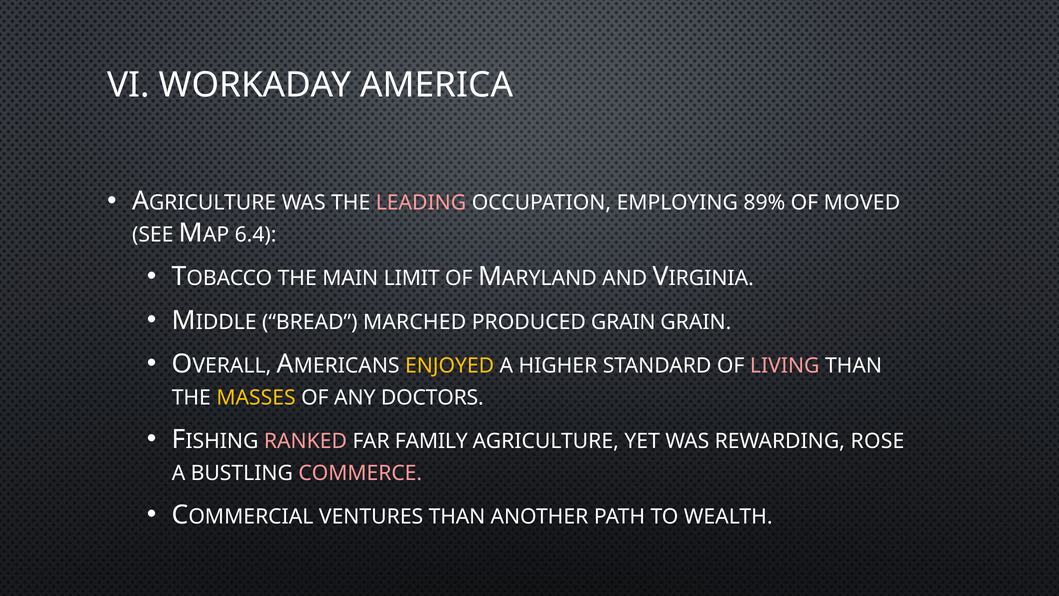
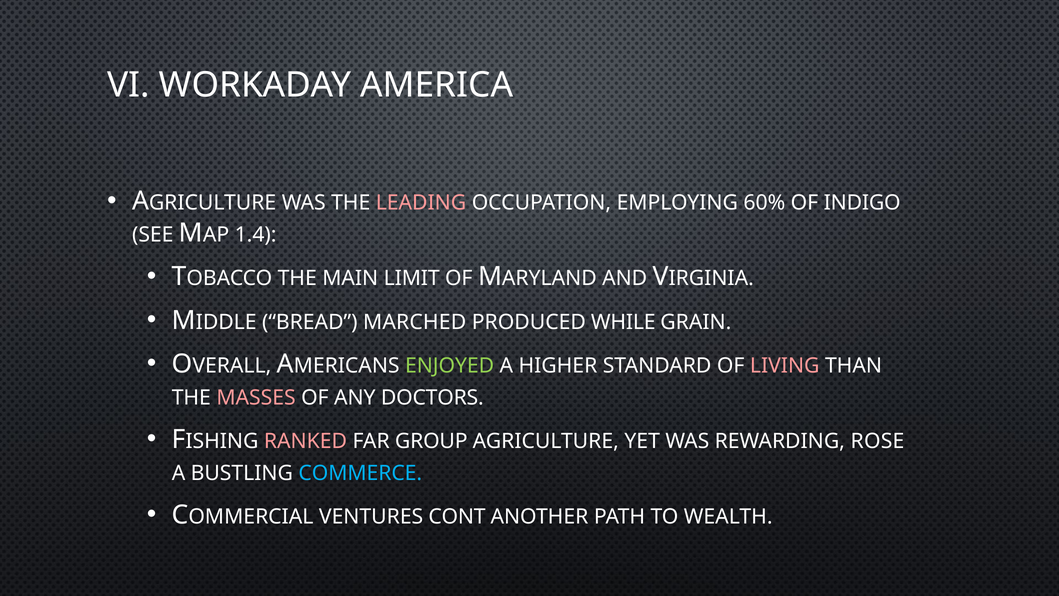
89%: 89% -> 60% (764, 203)
MOVED: MOVED -> INDIGO (862, 203)
6.4: 6.4 -> 1.4 (256, 235)
PRODUCED GRAIN: GRAIN -> WHILE (623, 322)
ENJOYED colour: yellow -> light green (450, 366)
MASSES colour: yellow -> pink (256, 397)
FAMILY: FAMILY -> GROUP (431, 441)
COMMERCE colour: pink -> light blue (360, 473)
VENTURES THAN: THAN -> CONT (457, 517)
